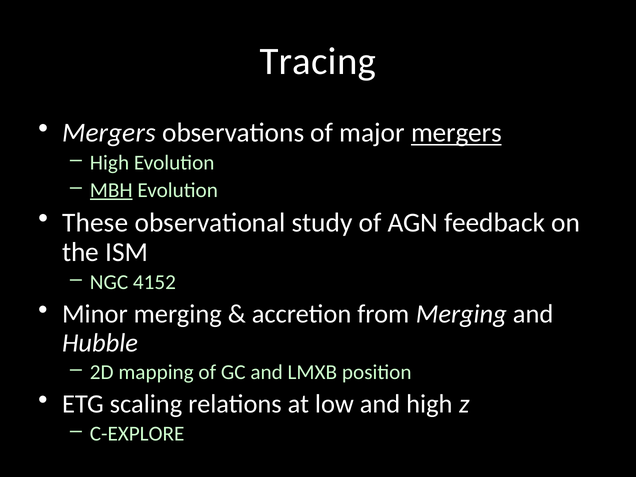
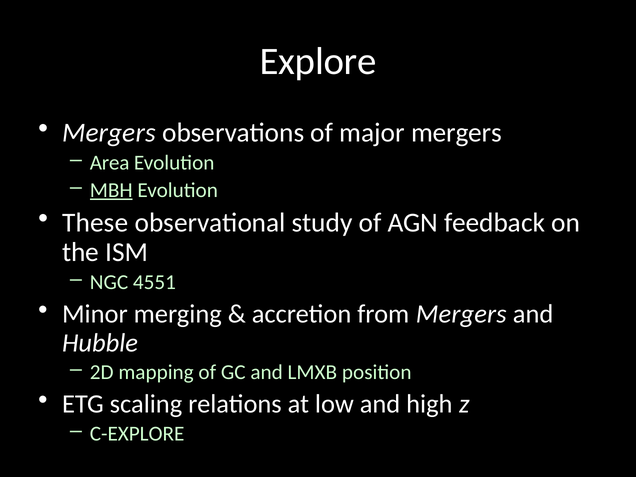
Tracing: Tracing -> Explore (318, 62)
mergers underline: present -> none (456, 133)
High: High -> Area (110, 163)
4152: 4152 -> 4551 (154, 282)
from Merging: Merging -> Mergers (461, 314)
